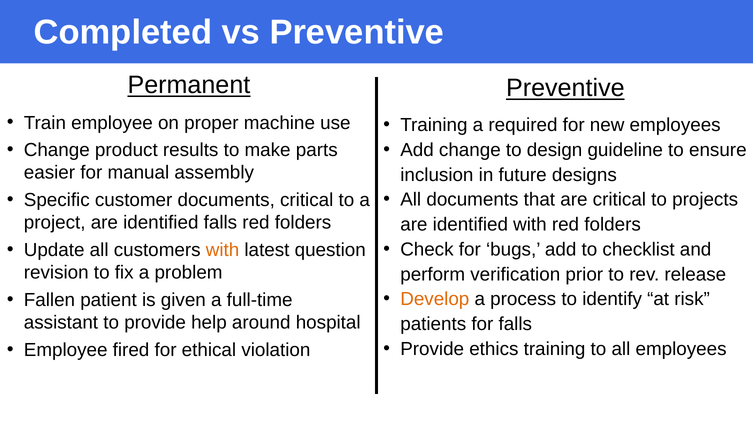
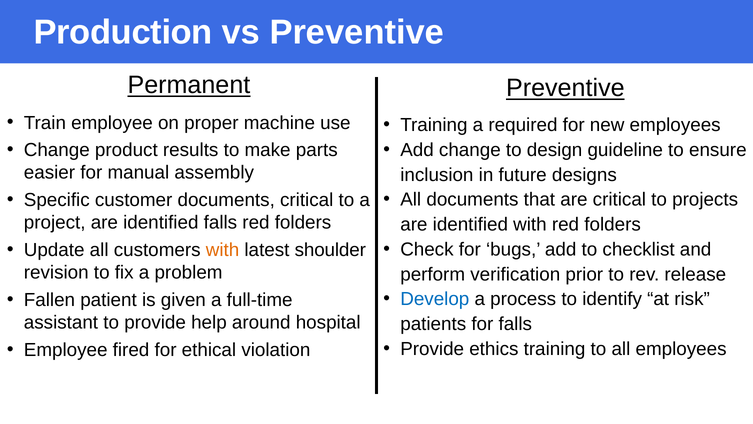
Completed: Completed -> Production (123, 32)
question: question -> shoulder (330, 250)
Develop colour: orange -> blue (435, 299)
